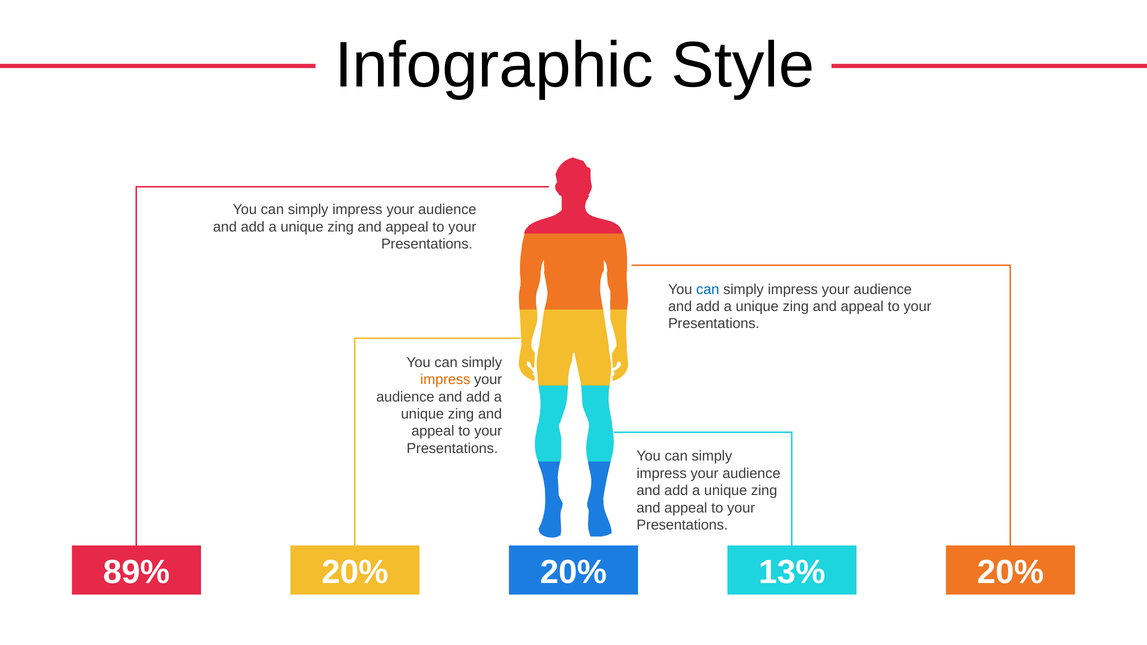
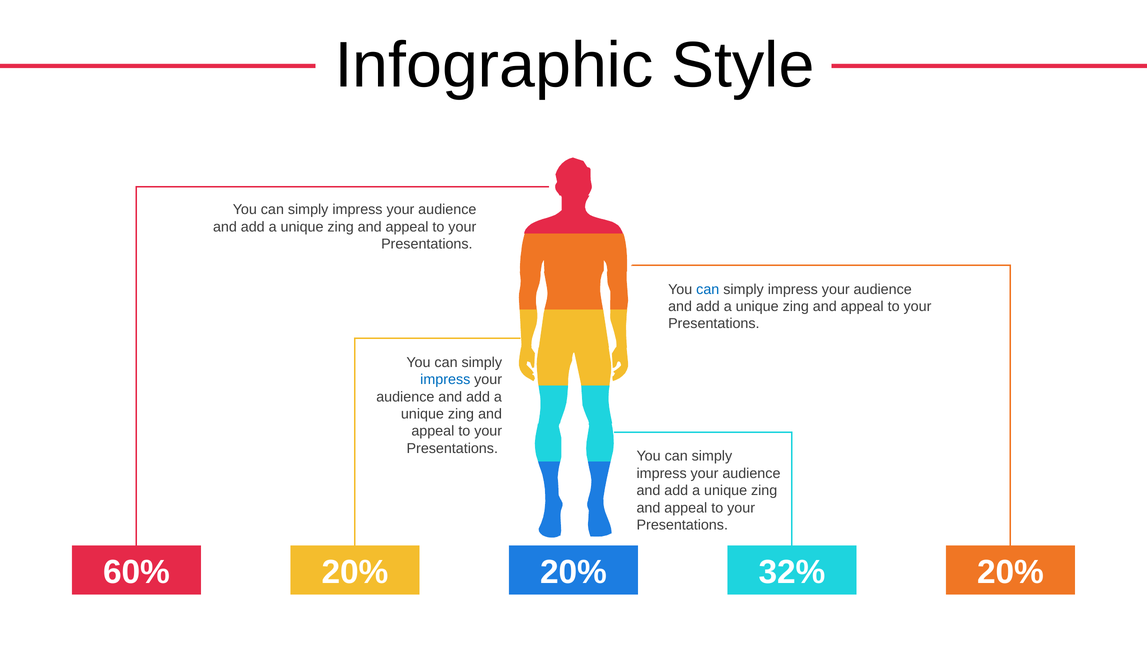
impress colour: orange -> blue (445, 380)
89%: 89% -> 60% (137, 572)
13%: 13% -> 32% (792, 572)
